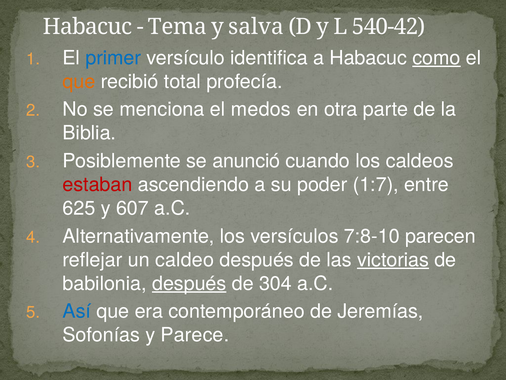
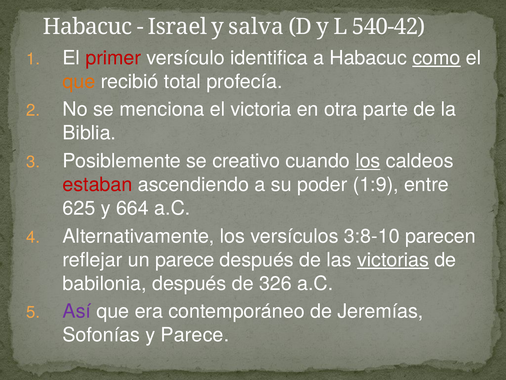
Tema: Tema -> Israel (177, 27)
primer colour: blue -> red (113, 58)
medos: medos -> victoria (261, 109)
anunció: anunció -> creativo (246, 161)
los underline: none -> present (368, 161)
1:7: 1:7 -> 1:9 (376, 184)
607: 607 -> 664 (132, 208)
7:8-10: 7:8-10 -> 3:8-10 (372, 236)
un caldeo: caldeo -> parece (185, 260)
después underline: present -> none (189, 283)
304: 304 -> 326 (275, 283)
Así colour: blue -> purple (77, 311)
